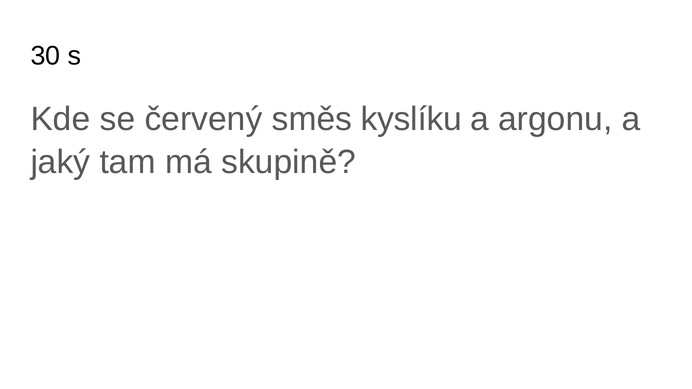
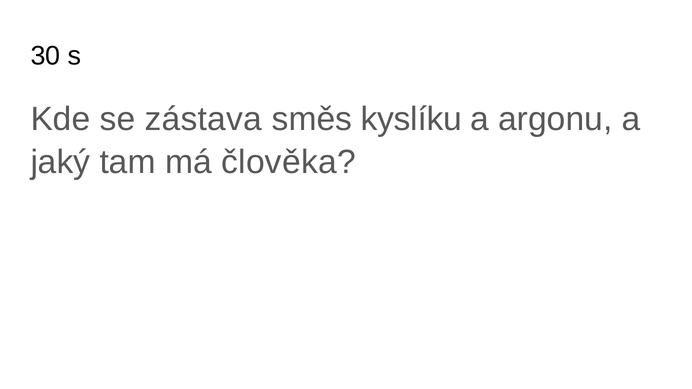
červený: červený -> zástava (203, 119)
skupině: skupině -> člověka (288, 162)
